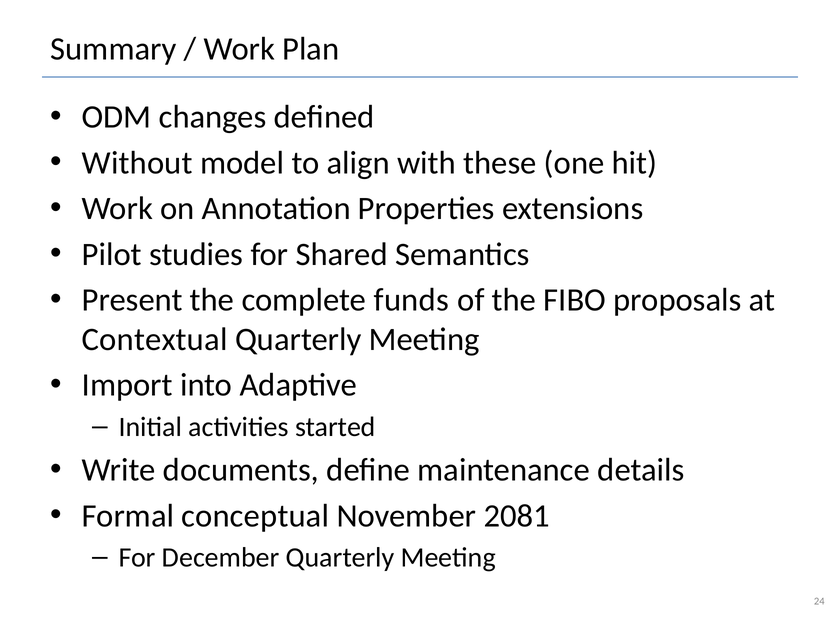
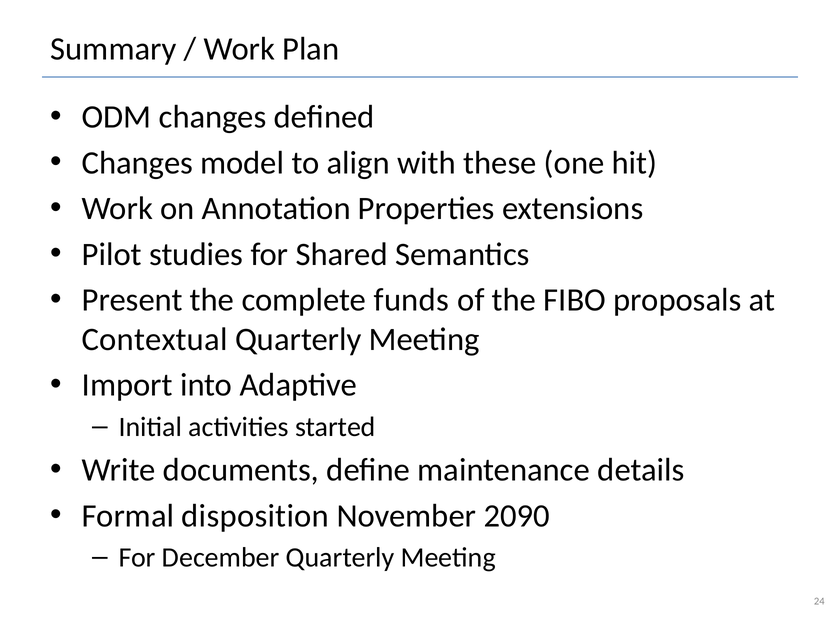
Without: Without -> Changes (137, 163)
conceptual: conceptual -> disposition (255, 516)
2081: 2081 -> 2090 (517, 516)
